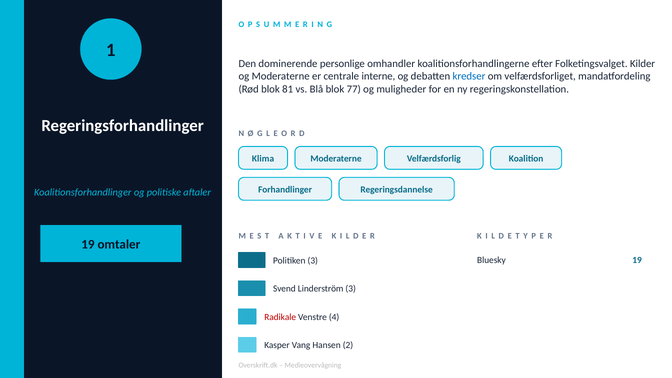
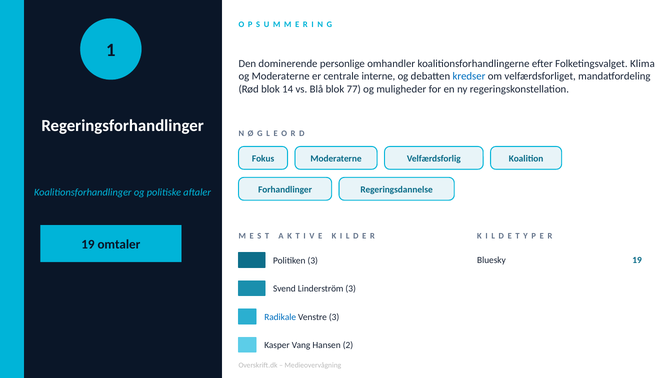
Kilder: Kilder -> Klima (643, 63)
81: 81 -> 14 (288, 89)
Klima: Klima -> Fokus (263, 159)
Radikale colour: red -> blue (280, 317)
Venstre 4: 4 -> 3 (334, 317)
